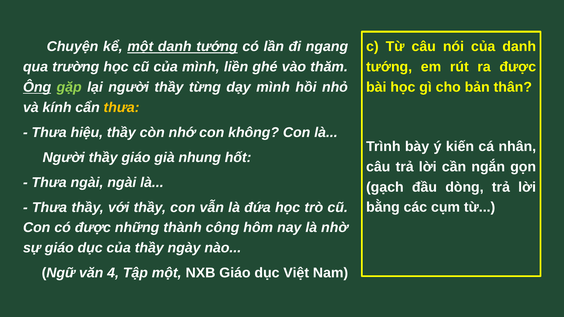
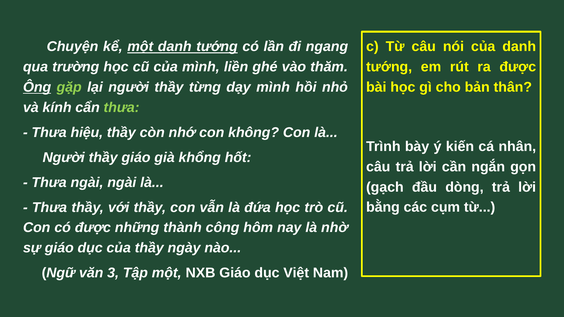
thưa colour: yellow -> light green (122, 108)
nhung: nhung -> khổng (200, 158)
4: 4 -> 3 (113, 273)
